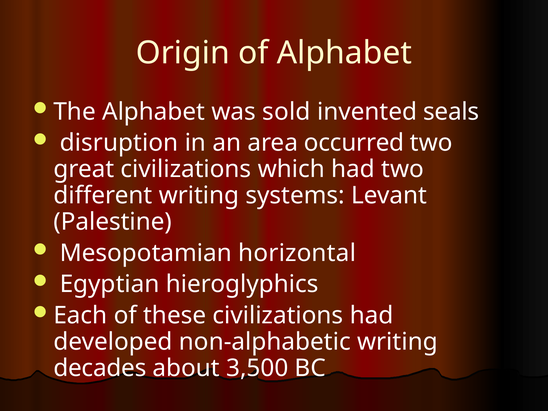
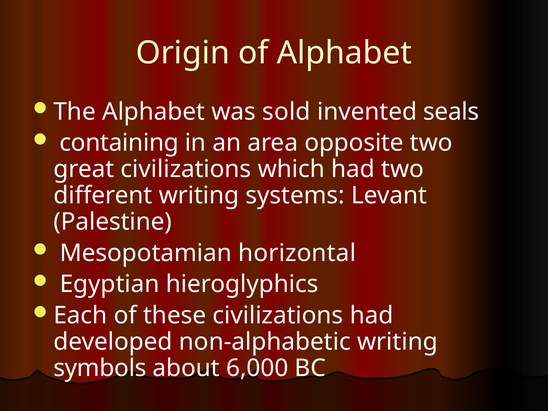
disruption: disruption -> containing (119, 143)
occurred: occurred -> opposite (354, 143)
decades: decades -> symbols (100, 368)
3,500: 3,500 -> 6,000 (257, 368)
